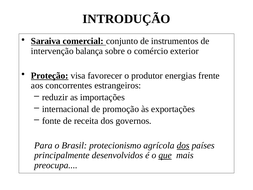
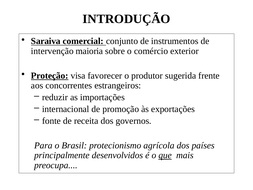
balança: balança -> maioria (89, 51)
energias: energias -> sugerida (181, 76)
dos underline: present -> none (183, 145)
